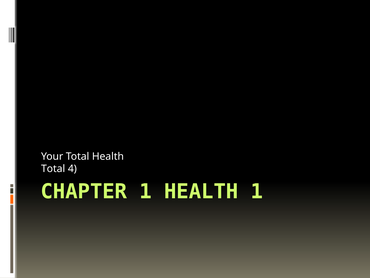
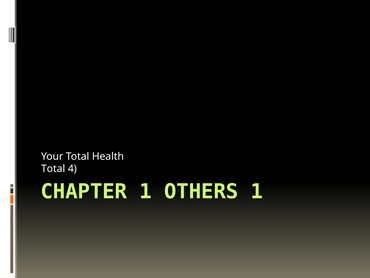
1 HEALTH: HEALTH -> OTHERS (201, 191)
